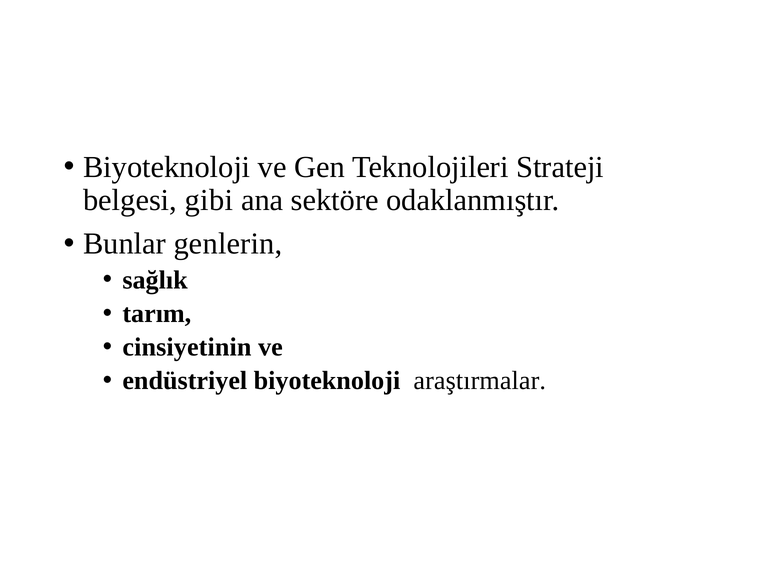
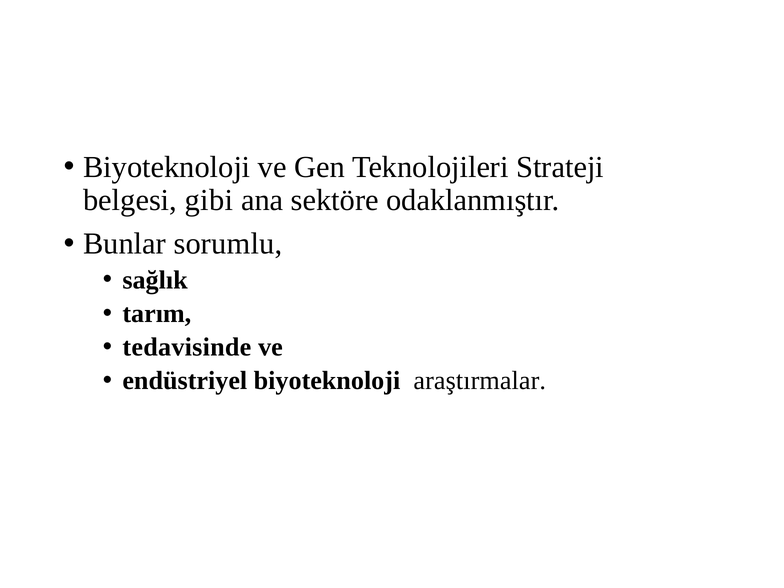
genlerin: genlerin -> sorumlu (228, 244)
cinsiyetinin: cinsiyetinin -> tedavisinde (187, 347)
